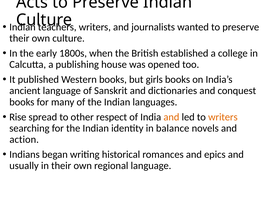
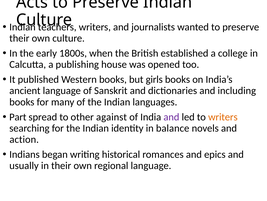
conquest: conquest -> including (237, 90)
Rise: Rise -> Part (18, 117)
respect: respect -> against (112, 117)
and colour: orange -> purple (171, 117)
